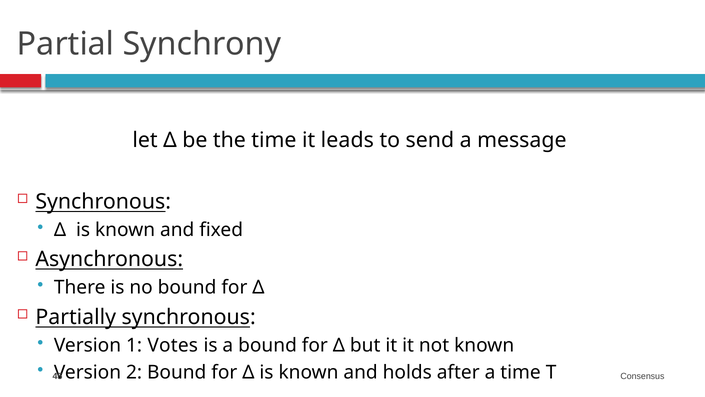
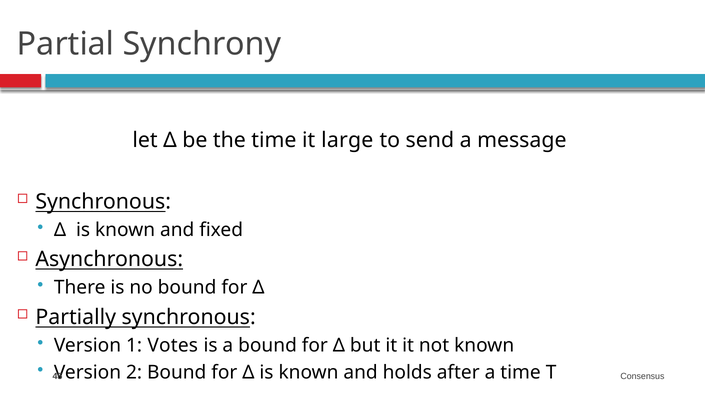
leads: leads -> large (347, 140)
